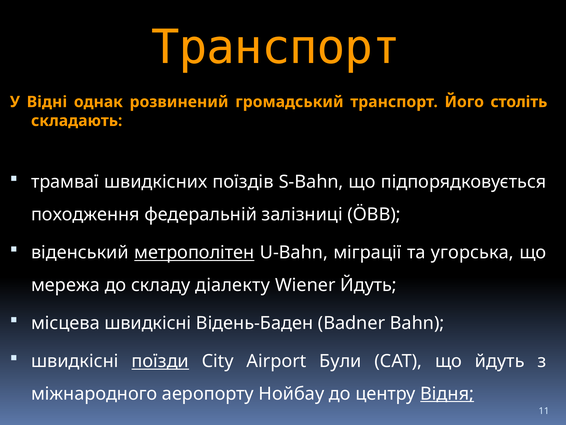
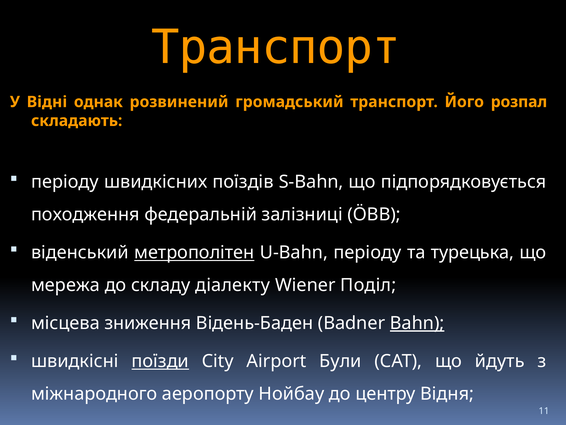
століть: століть -> розпал (519, 102)
трамваї: трамваї -> періоду (65, 182)
U-Bahn міграції: міграції -> періоду (367, 252)
угорська: угорська -> турецька (472, 252)
Wiener Йдуть: Йдуть -> Поділ (368, 285)
місцева швидкісні: швидкісні -> зниження (148, 323)
Bahn underline: none -> present (417, 323)
Відня underline: present -> none (447, 393)
